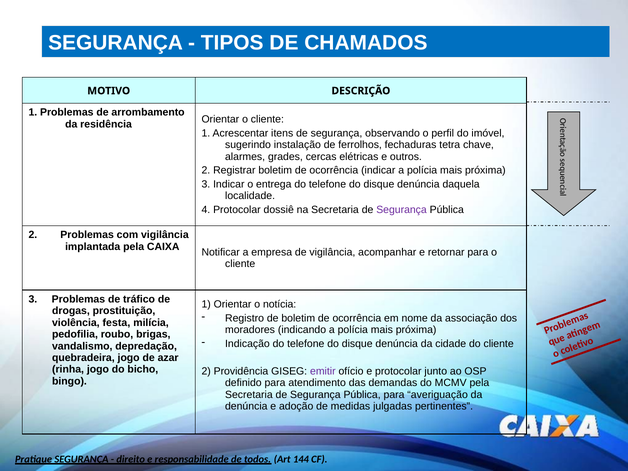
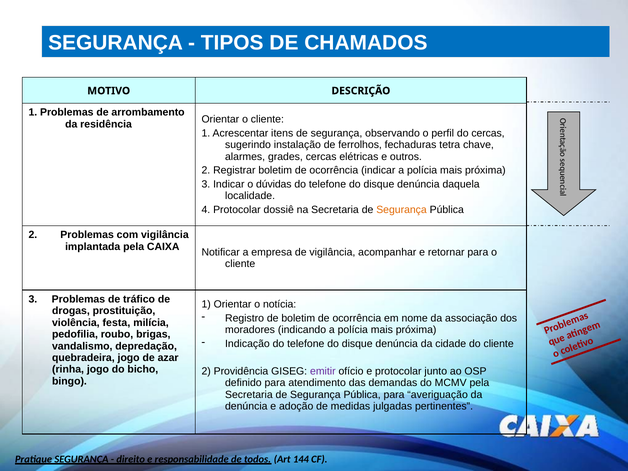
do imóvel: imóvel -> cercas (488, 133)
entrega: entrega -> dúvidas (274, 184)
Segurança colour: purple -> orange (402, 210)
